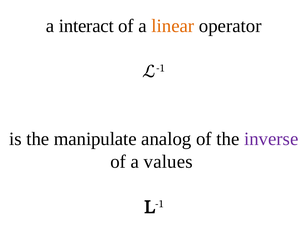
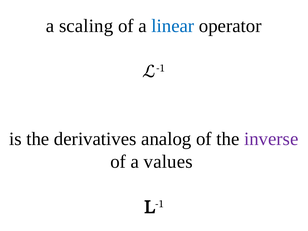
interact: interact -> scaling (86, 26)
linear colour: orange -> blue (173, 26)
manipulate: manipulate -> derivatives (95, 139)
